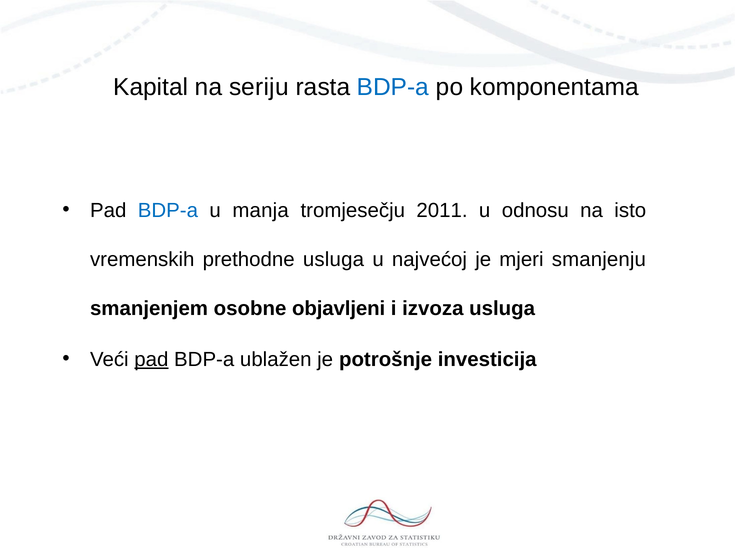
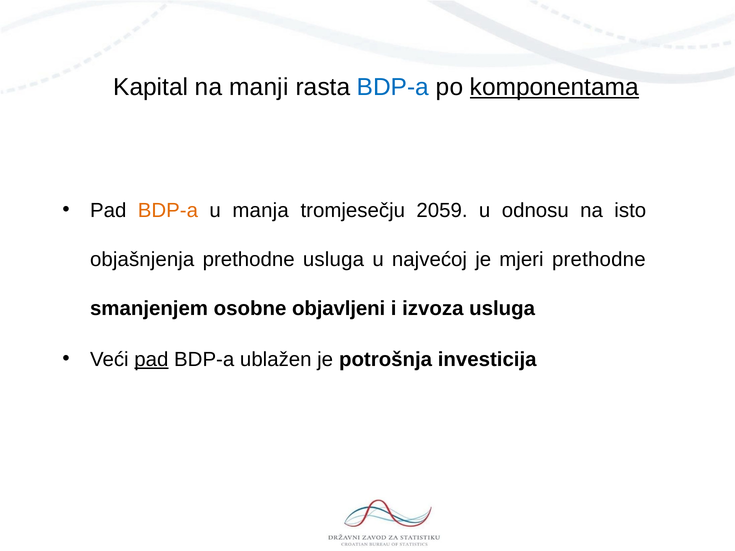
seriju: seriju -> manji (259, 87)
komponentama underline: none -> present (554, 87)
BDP-a colour: blue -> orange (168, 210)
2011: 2011 -> 2059 (442, 210)
vremenskih: vremenskih -> objašnjenja (142, 259)
mjeri smanjenju: smanjenju -> prethodne (599, 259)
potrošnje: potrošnje -> potrošnja (386, 360)
